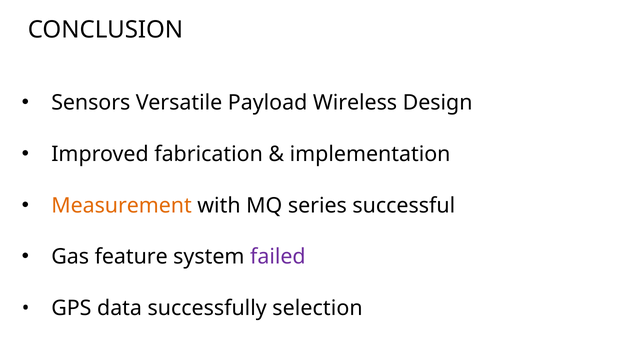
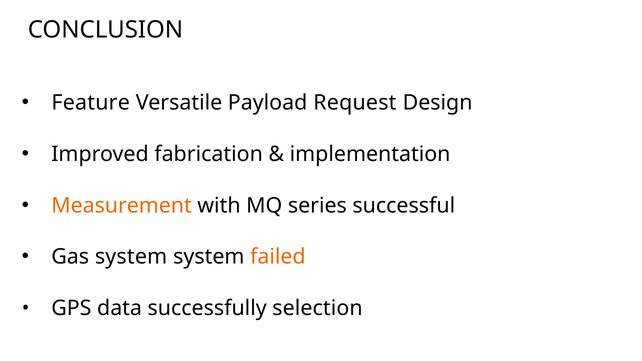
Sensors: Sensors -> Feature (91, 103)
Wireless: Wireless -> Request (355, 103)
Gas feature: feature -> system (131, 257)
failed colour: purple -> orange (278, 257)
